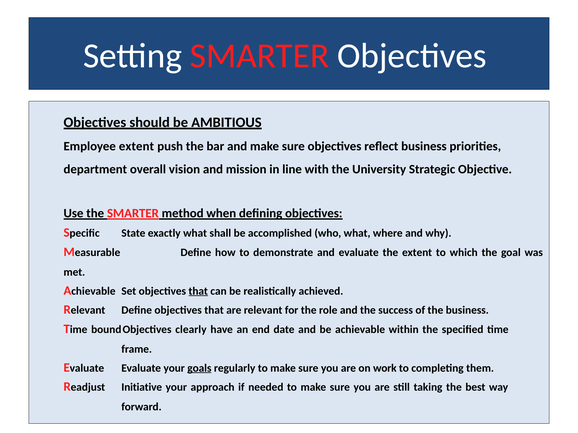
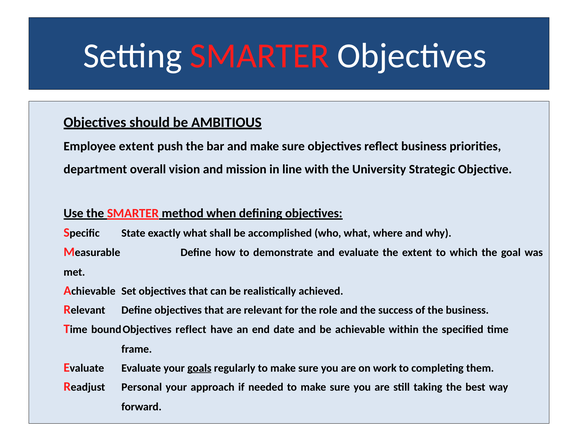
that underline: present -> none (198, 291)
clearly: clearly -> reflect (191, 330)
Initiative: Initiative -> Personal (142, 388)
